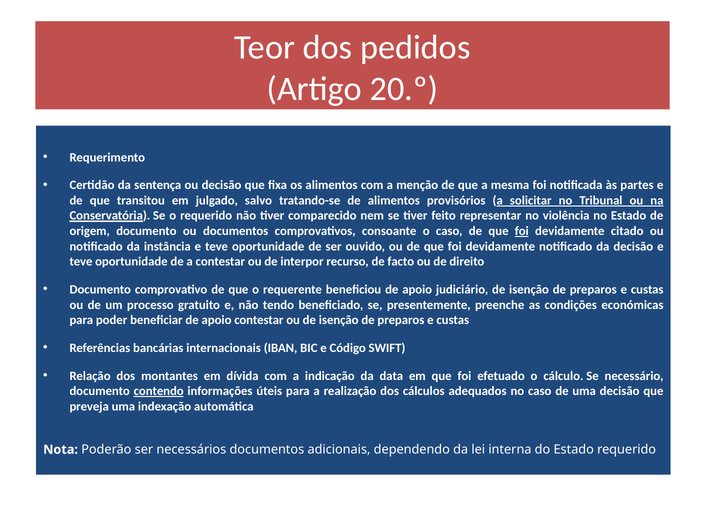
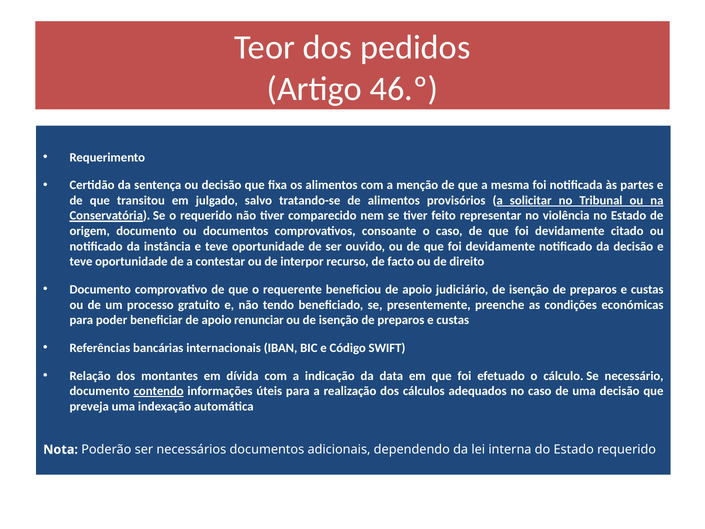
20.º: 20.º -> 46.º (404, 89)
foi underline: present -> none (522, 231)
apoio contestar: contestar -> renunciar (259, 320)
